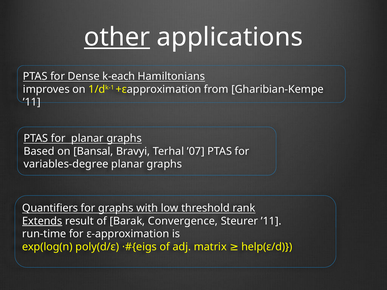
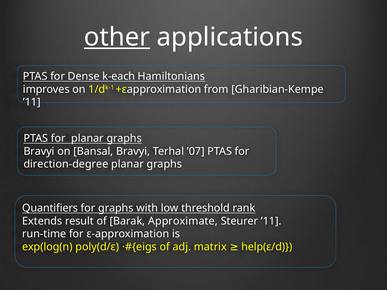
Based: Based -> Bravyi (39, 151)
variables-degree: variables-degree -> direction-degree (66, 164)
Extends underline: present -> none (42, 221)
Convergence: Convergence -> Approximate (183, 221)
